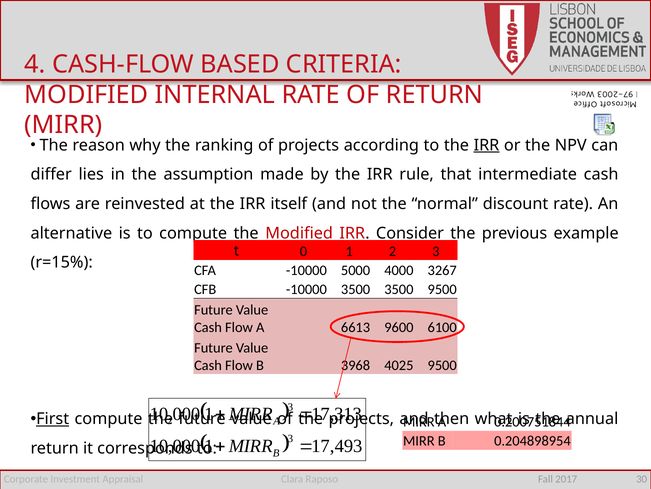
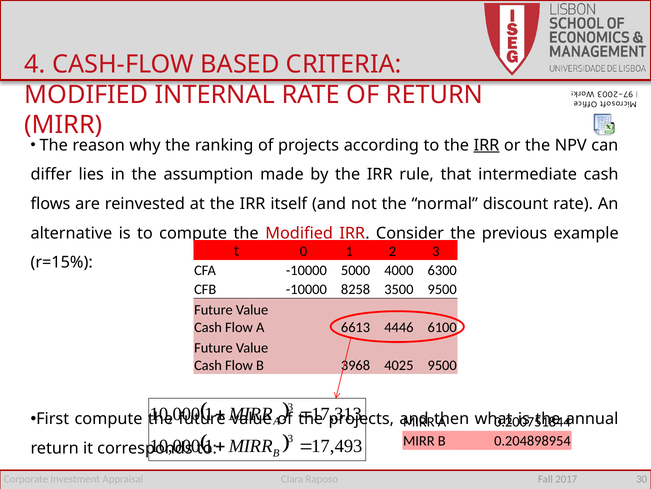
3267: 3267 -> 6300 (442, 270)
-10000 3500: 3500 -> 8258 (356, 289)
9600: 9600 -> 4446 (399, 327)
First underline: present -> none (53, 418)
